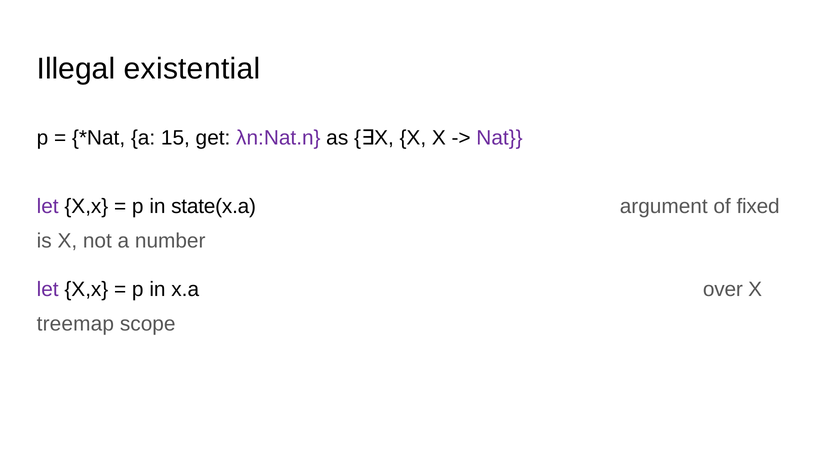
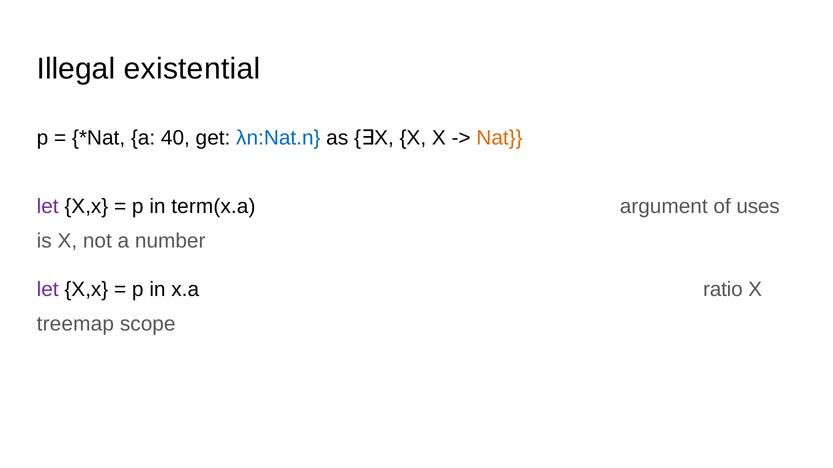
15: 15 -> 40 (175, 138)
λn:Nat.n colour: purple -> blue (278, 138)
Nat colour: purple -> orange (500, 138)
state(x.a: state(x.a -> term(x.a (213, 207)
fixed: fixed -> uses (758, 207)
over: over -> ratio (723, 290)
